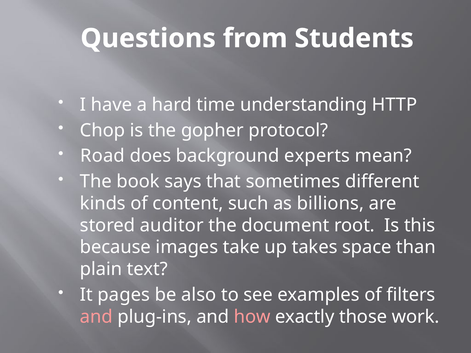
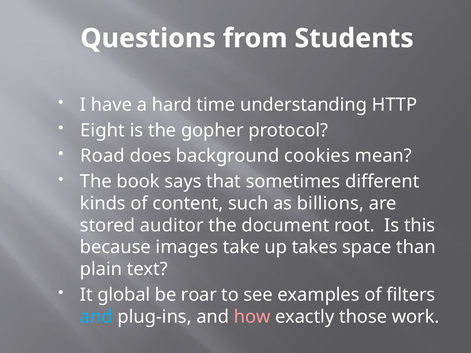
Chop: Chop -> Eight (102, 130)
experts: experts -> cookies (317, 156)
pages: pages -> global (124, 295)
also: also -> roar (199, 295)
and colour: pink -> light blue (96, 317)
